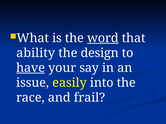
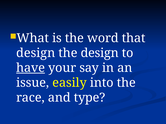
word underline: present -> none (103, 38)
ability: ability -> design (36, 53)
frail: frail -> type (89, 98)
